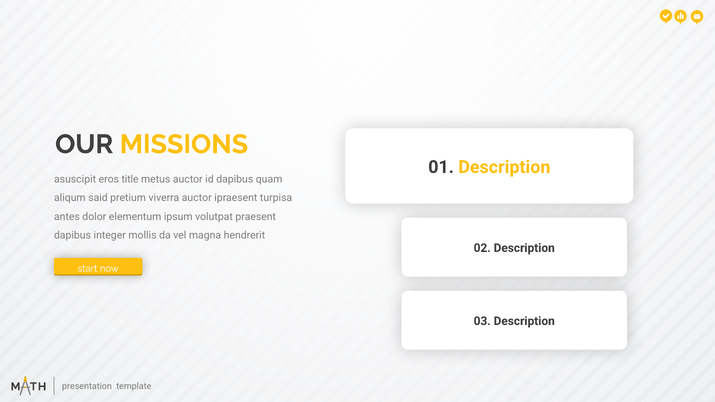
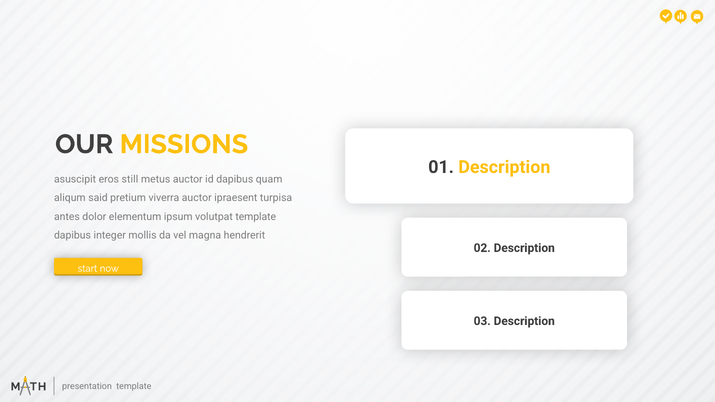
title: title -> still (130, 179)
volutpat praesent: praesent -> template (256, 217)
